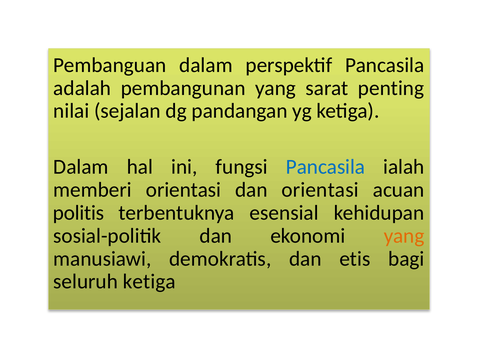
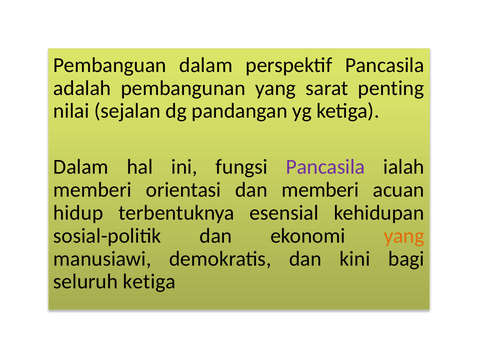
Pancasila colour: blue -> purple (326, 167)
dan orientasi: orientasi -> memberi (320, 190)
politis: politis -> hidup (78, 213)
etis: etis -> kini (355, 259)
